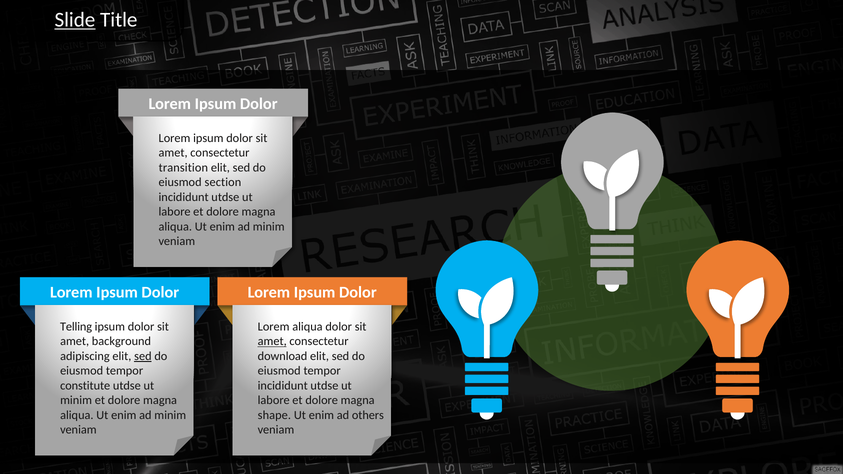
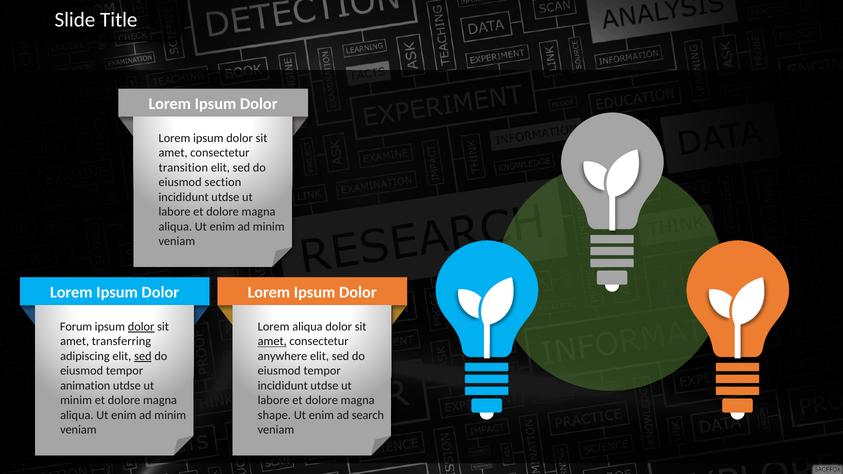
Slide underline: present -> none (75, 20)
Telling: Telling -> Forum (76, 327)
dolor underline: none -> present (141, 327)
background: background -> transferring (121, 342)
download: download -> anywhere (283, 356)
constitute: constitute -> animation (85, 386)
others: others -> search (368, 415)
